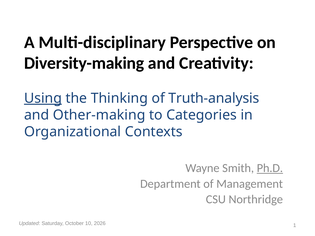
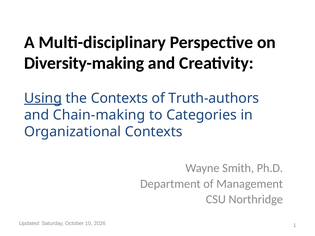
the Thinking: Thinking -> Contexts (119, 98)
Truth-analysis: Truth-analysis -> Truth-authors (214, 98)
Other-making: Other-making -> Chain-making (99, 115)
Ph.D underline: present -> none (270, 168)
